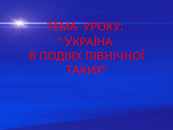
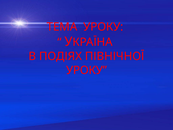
ТАКИХ: ТАКИХ -> УРОКУ (87, 70)
